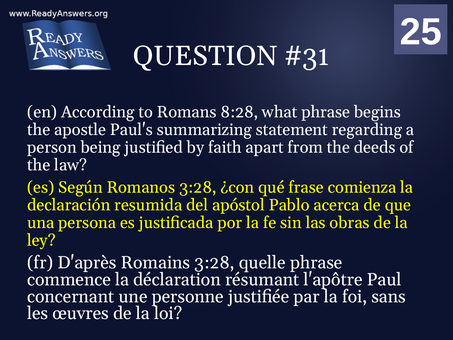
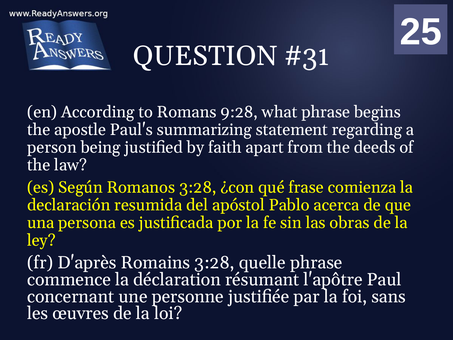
8:28: 8:28 -> 9:28 (239, 112)
